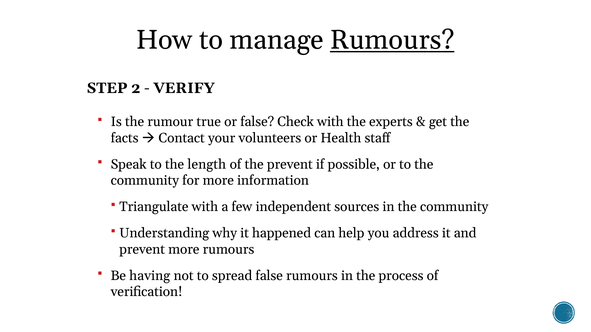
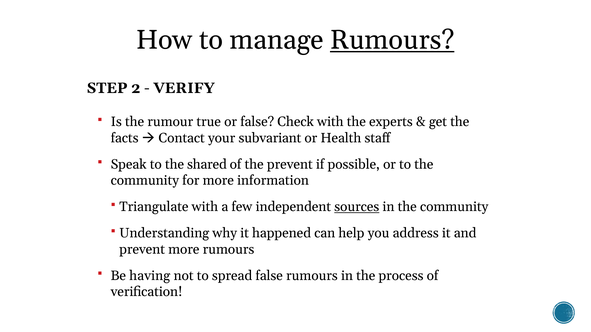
volunteers: volunteers -> subvariant (270, 138)
length: length -> shared (207, 164)
sources underline: none -> present (357, 207)
